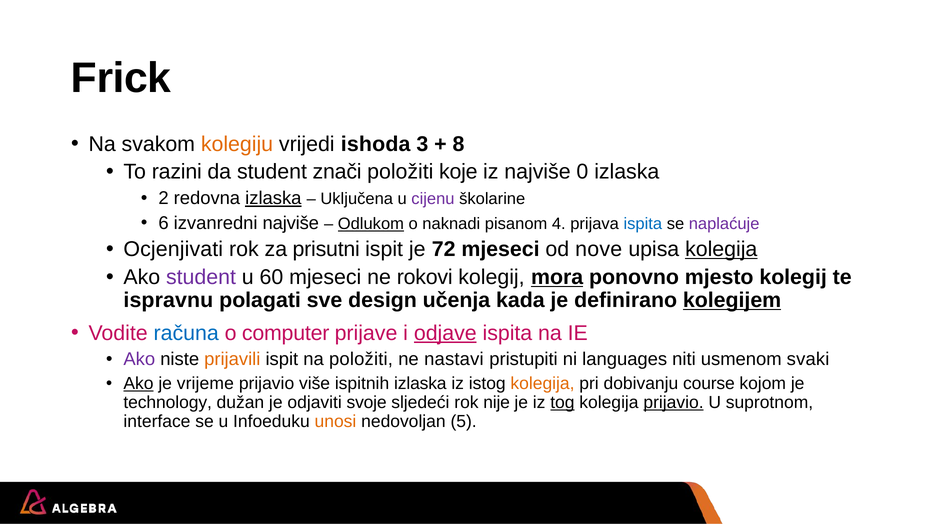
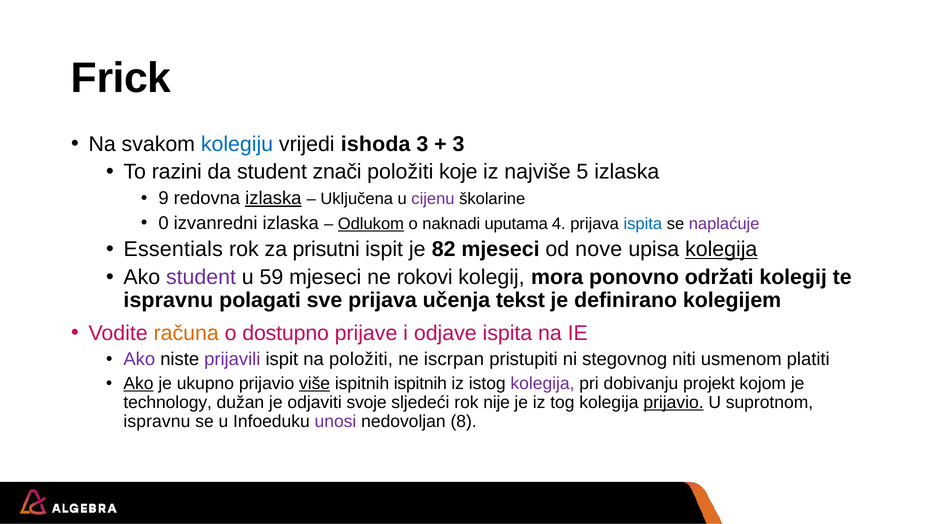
kolegiju colour: orange -> blue (237, 144)
8: 8 -> 3 (459, 144)
0: 0 -> 5 (582, 172)
2: 2 -> 9 (164, 198)
6: 6 -> 0 (164, 223)
izvanredni najviše: najviše -> izlaska (291, 223)
pisanom: pisanom -> uputama (516, 224)
Ocjenjivati: Ocjenjivati -> Essentials (173, 249)
72: 72 -> 82 (444, 249)
60: 60 -> 59 (271, 277)
mora underline: present -> none (557, 277)
mjesto: mjesto -> održati (719, 277)
sve design: design -> prijava (382, 300)
kada: kada -> tekst (520, 300)
kolegijem underline: present -> none (732, 300)
računa colour: blue -> orange (186, 333)
computer: computer -> dostupno (286, 333)
odjave underline: present -> none (445, 333)
prijavili colour: orange -> purple (232, 360)
nastavi: nastavi -> iscrpan (454, 360)
languages: languages -> stegovnog (625, 360)
svaki: svaki -> platiti (808, 360)
vrijeme: vrijeme -> ukupno (205, 384)
više underline: none -> present (315, 384)
ispitnih izlaska: izlaska -> ispitnih (420, 384)
kolegija colour: orange -> purple (543, 384)
course: course -> projekt (709, 384)
tog underline: present -> none (562, 403)
interface: interface -> ispravnu (157, 422)
unosi colour: orange -> purple (335, 422)
5: 5 -> 8 (464, 422)
